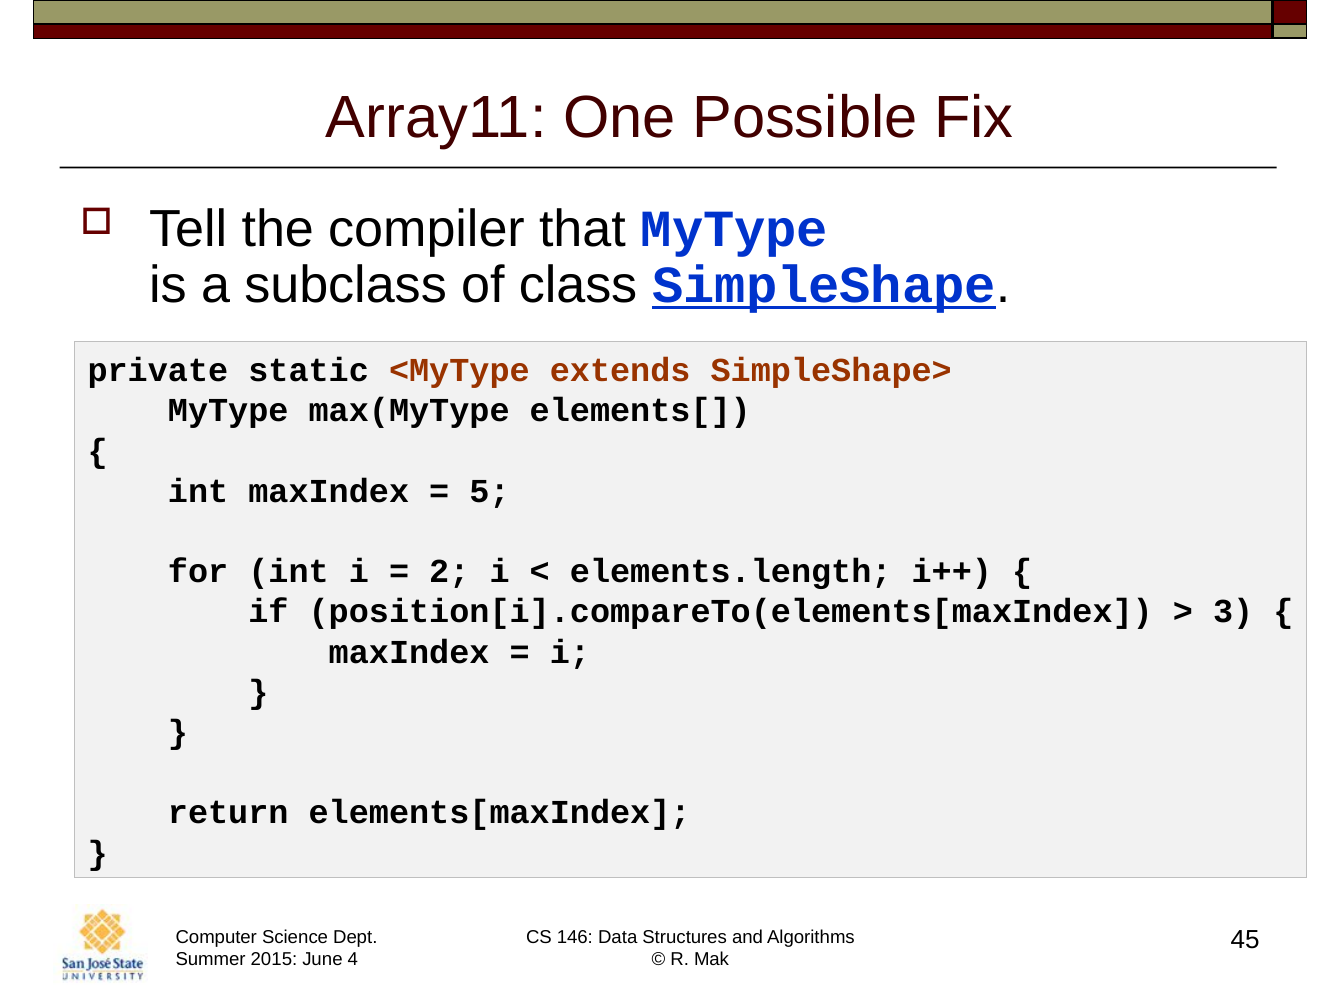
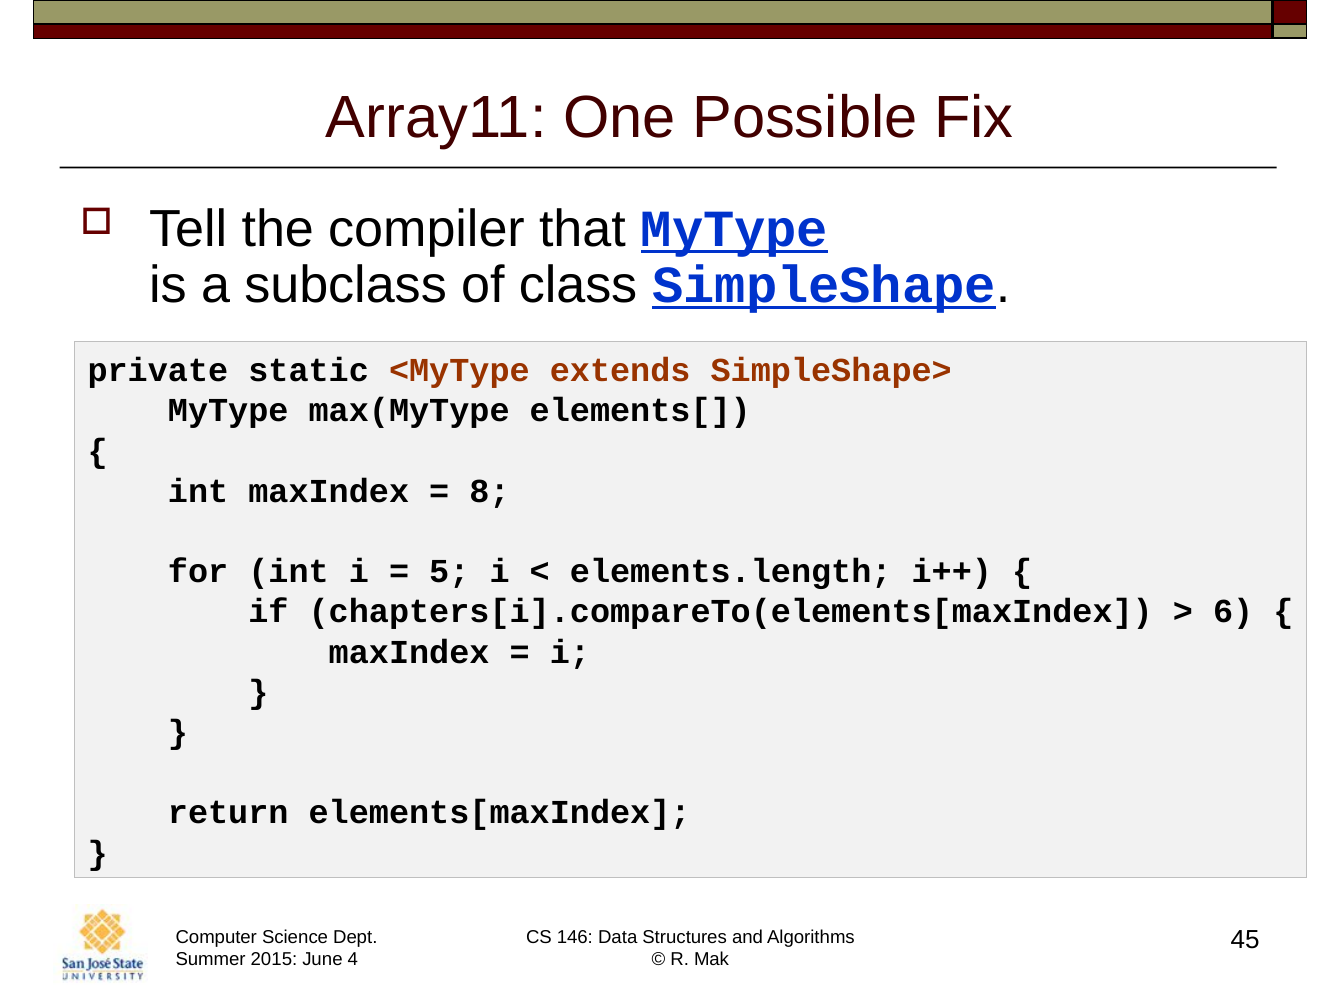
MyType underline: none -> present (735, 229)
5: 5 -> 8 (490, 491)
2: 2 -> 5 (449, 572)
position[i].compareTo(elements[maxIndex: position[i].compareTo(elements[maxIndex -> chapters[i].compareTo(elements[maxIndex (731, 612)
3: 3 -> 6 (1233, 612)
